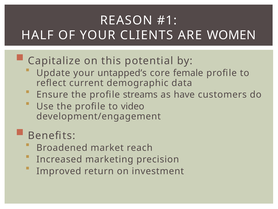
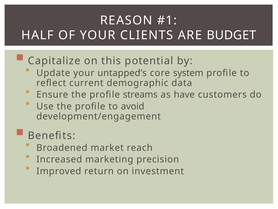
WOMEN: WOMEN -> BUDGET (231, 35)
female: female -> system (188, 73)
video: video -> avoid (133, 106)
